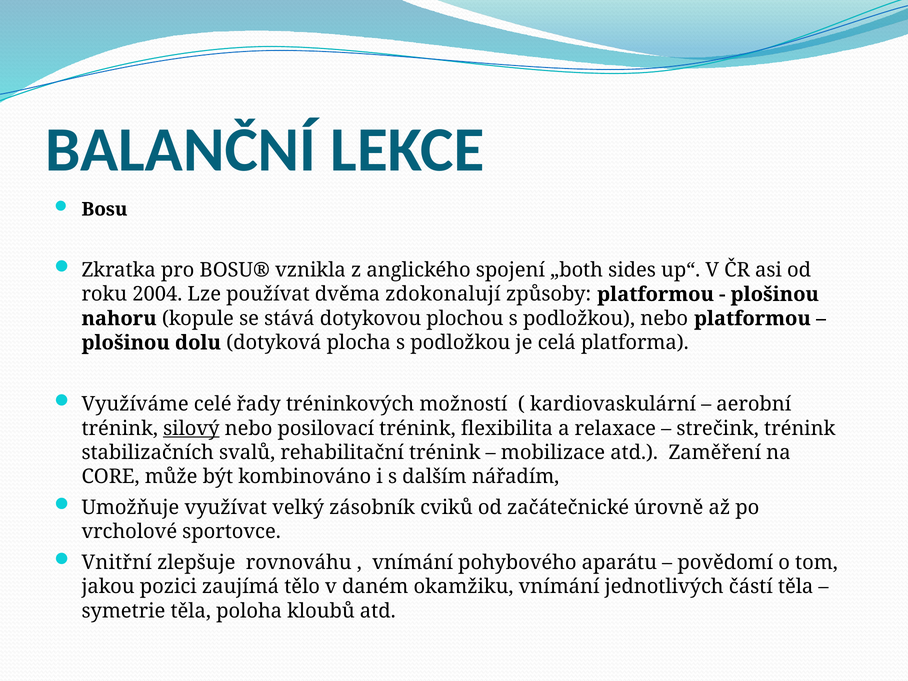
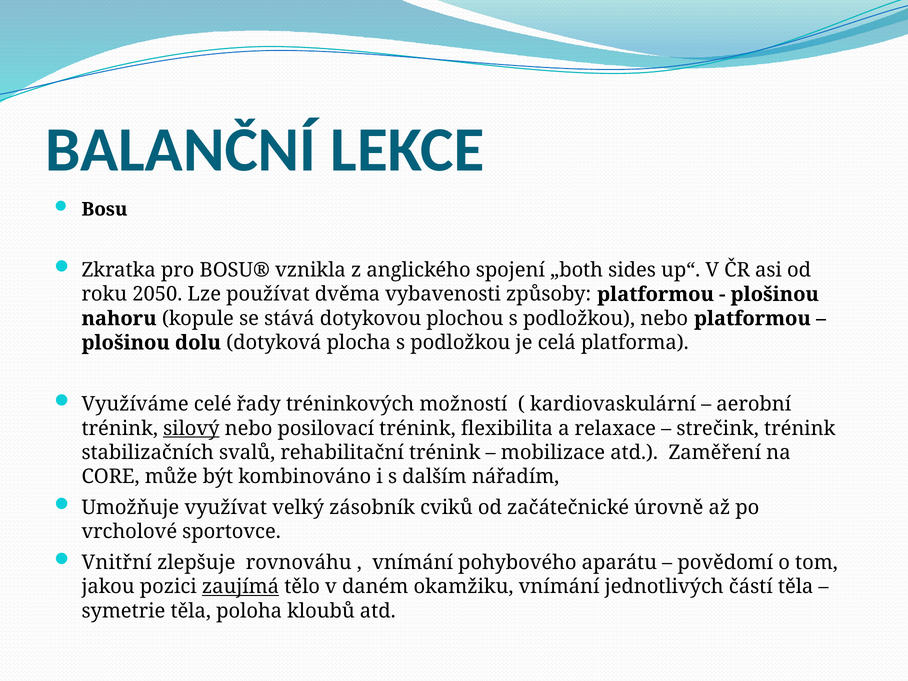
2004: 2004 -> 2050 (157, 294)
zdokonalují: zdokonalují -> vybavenosti (443, 294)
zaujímá underline: none -> present (241, 587)
